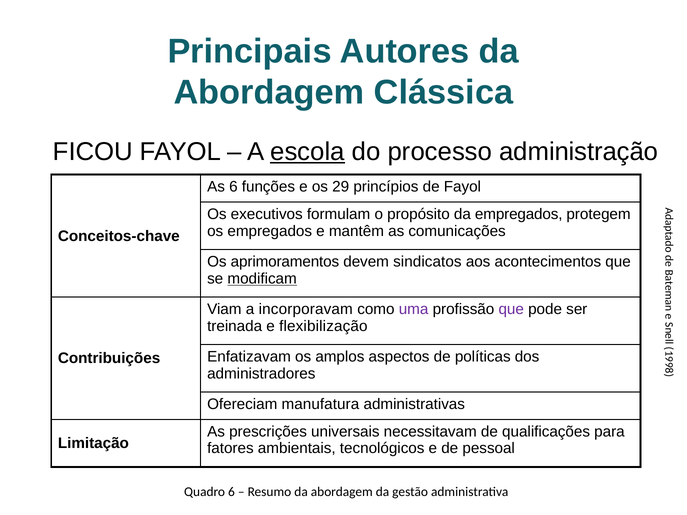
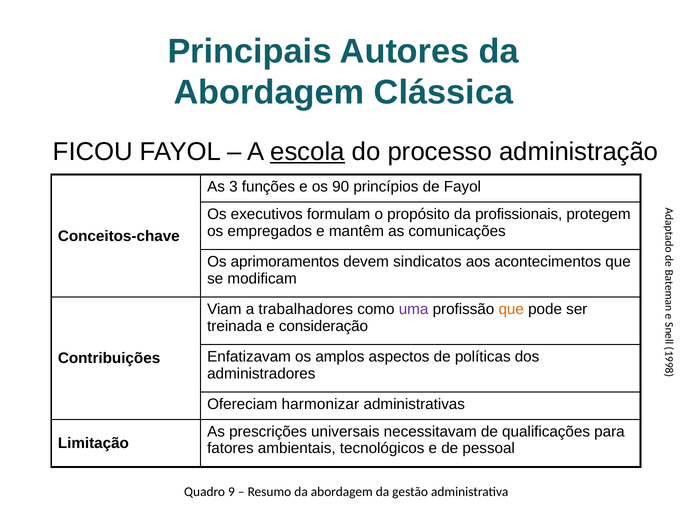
As 6: 6 -> 3 (233, 187)
29: 29 -> 90 (341, 187)
da empregados: empregados -> profissionais (519, 214)
modificam underline: present -> none (262, 279)
incorporavam: incorporavam -> trabalhadores (306, 309)
que colour: purple -> orange (511, 309)
flexibilização: flexibilização -> consideração (323, 326)
manufatura: manufatura -> harmonizar (320, 404)
Quadro 6: 6 -> 9 (231, 492)
